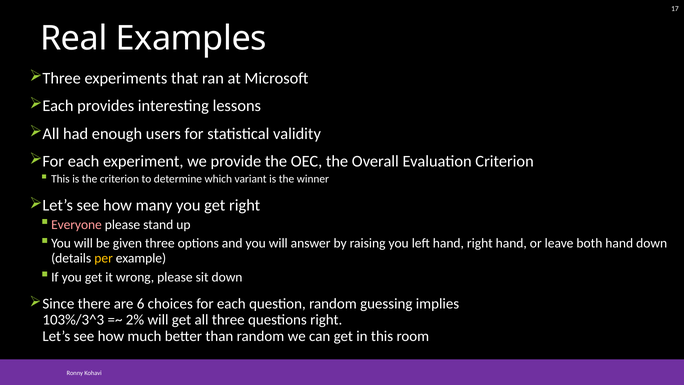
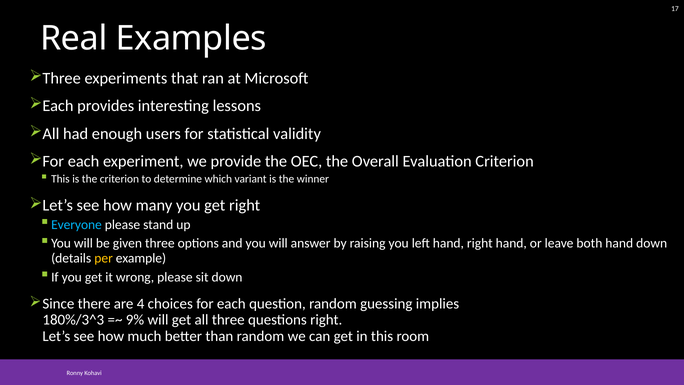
Everyone colour: pink -> light blue (76, 224)
6: 6 -> 4 (141, 304)
103%/3^3: 103%/3^3 -> 180%/3^3 (73, 320)
2%: 2% -> 9% (135, 320)
